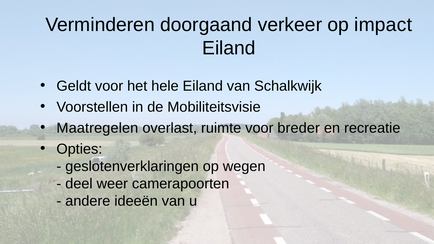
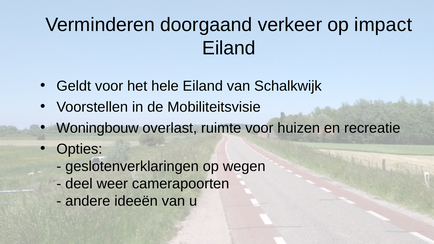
Maatregelen: Maatregelen -> Woningbouw (98, 128)
breder: breder -> huizen (299, 128)
